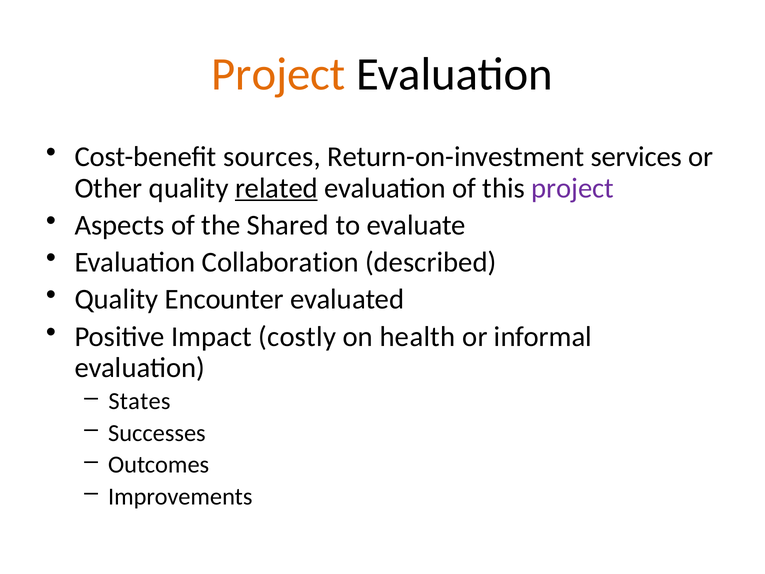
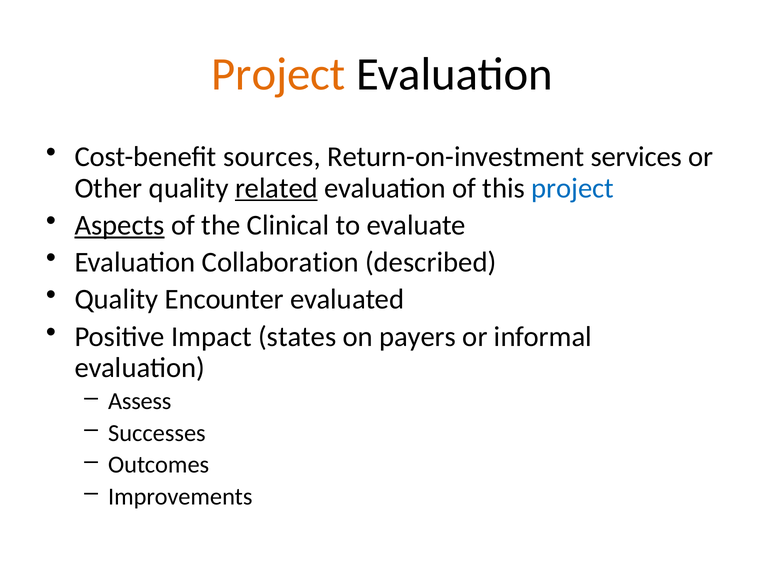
project colour: purple -> blue (573, 188)
Aspects underline: none -> present (120, 225)
Shared: Shared -> Clinical (288, 225)
costly: costly -> states (297, 336)
health: health -> payers (418, 336)
States: States -> Assess (140, 401)
